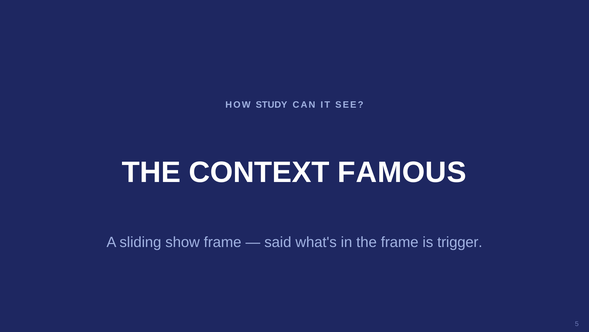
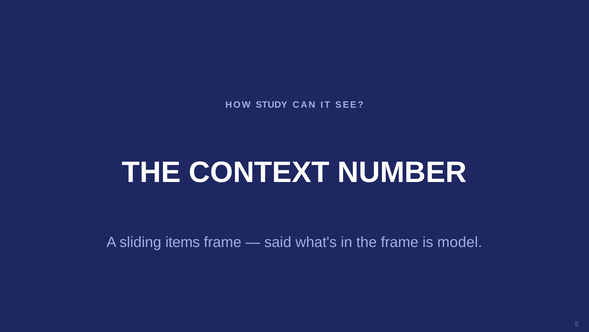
FAMOUS: FAMOUS -> NUMBER (402, 172)
show: show -> items (183, 242)
trigger: trigger -> model (460, 242)
